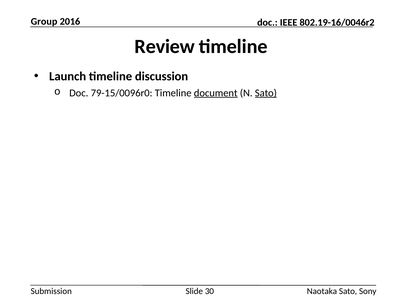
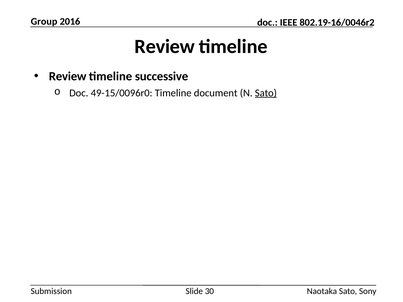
Launch: Launch -> Review (68, 76)
discussion: discussion -> successive (162, 76)
79-15/0096r0: 79-15/0096r0 -> 49-15/0096r0 (122, 93)
document underline: present -> none (216, 93)
